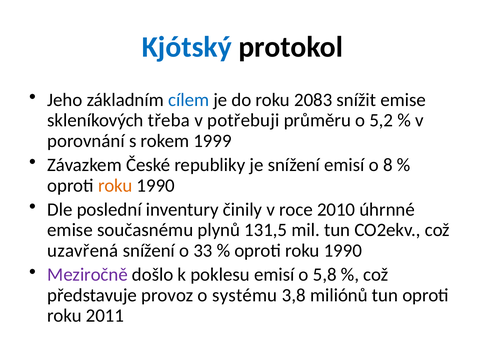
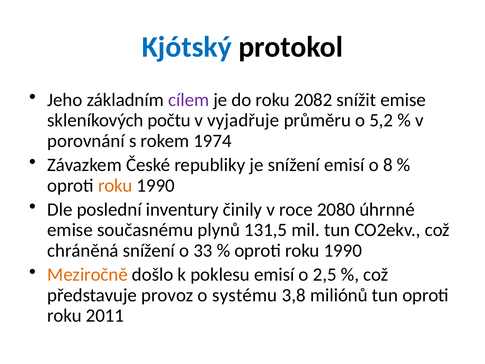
cílem colour: blue -> purple (189, 100)
2083: 2083 -> 2082 (313, 100)
třeba: třeba -> počtu (169, 120)
potřebuji: potřebuji -> vyjadřuje (243, 120)
1999: 1999 -> 1974 (213, 141)
2010: 2010 -> 2080 (336, 210)
uzavřená: uzavřená -> chráněná (83, 250)
Meziročně colour: purple -> orange (88, 275)
5,8: 5,8 -> 2,5 (325, 275)
